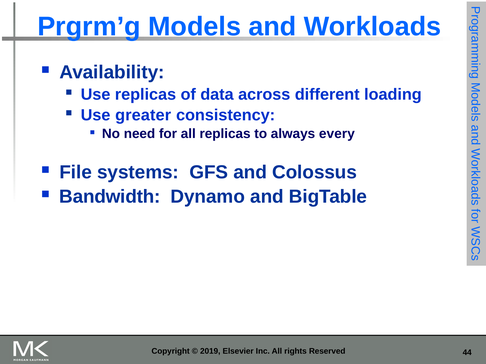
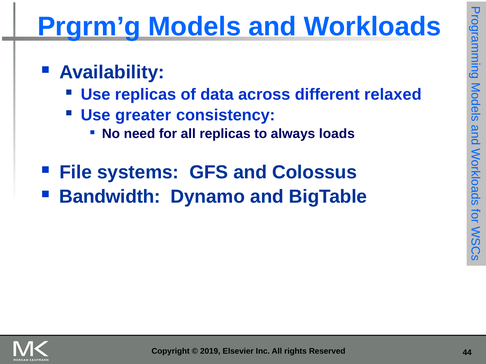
loading: loading -> relaxed (393, 95)
every: every -> loads (337, 134)
